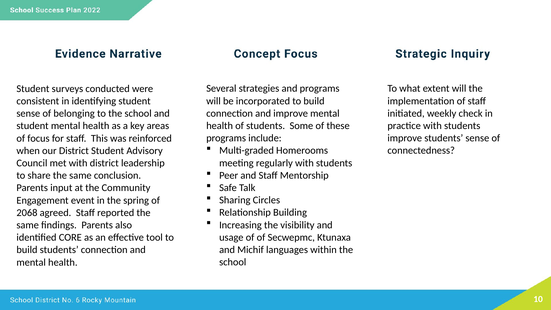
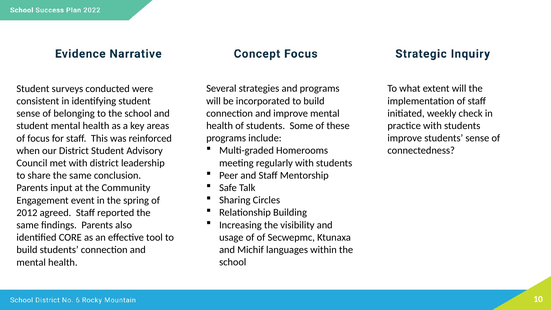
2068: 2068 -> 2012 (27, 213)
